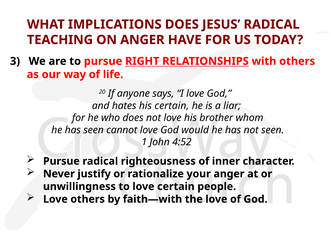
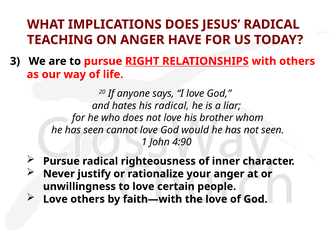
his certain: certain -> radical (172, 106)
4:52: 4:52 -> 4:90 (182, 142)
